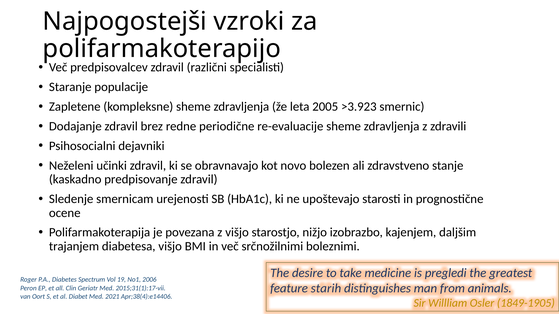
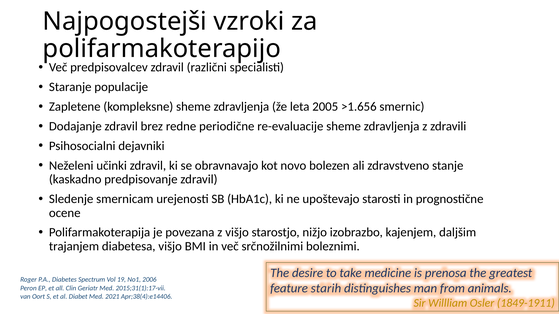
>3.923: >3.923 -> >1.656 (359, 107)
pregledi: pregledi -> prenosa (446, 273)
1849-1905: 1849-1905 -> 1849-1911 (526, 303)
